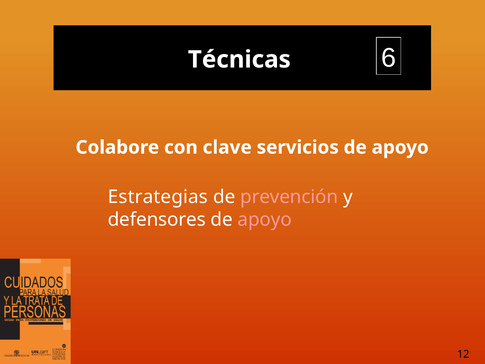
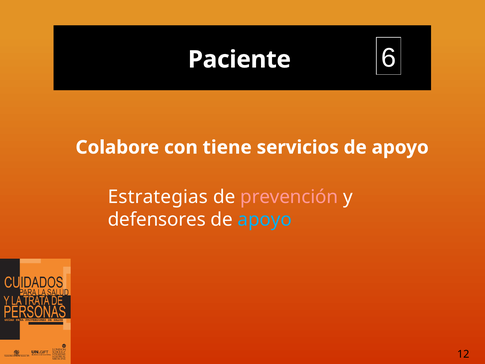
Técnicas: Técnicas -> Paciente (239, 59)
clave: clave -> tiene (227, 147)
apoyo colour: pink -> light blue (265, 220)
